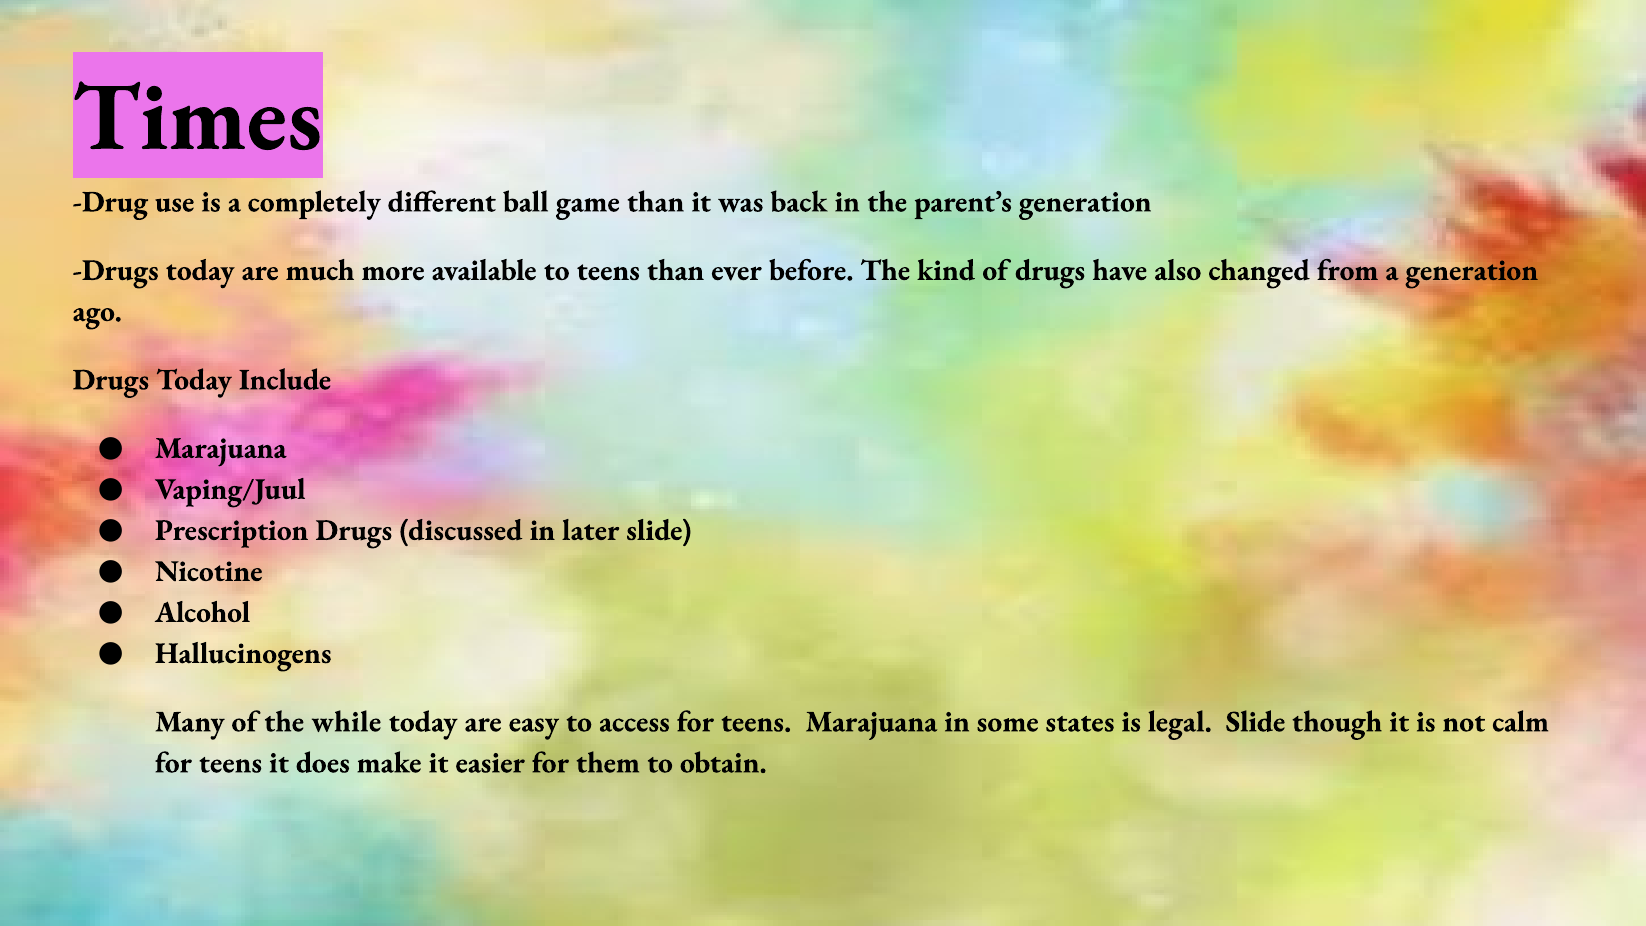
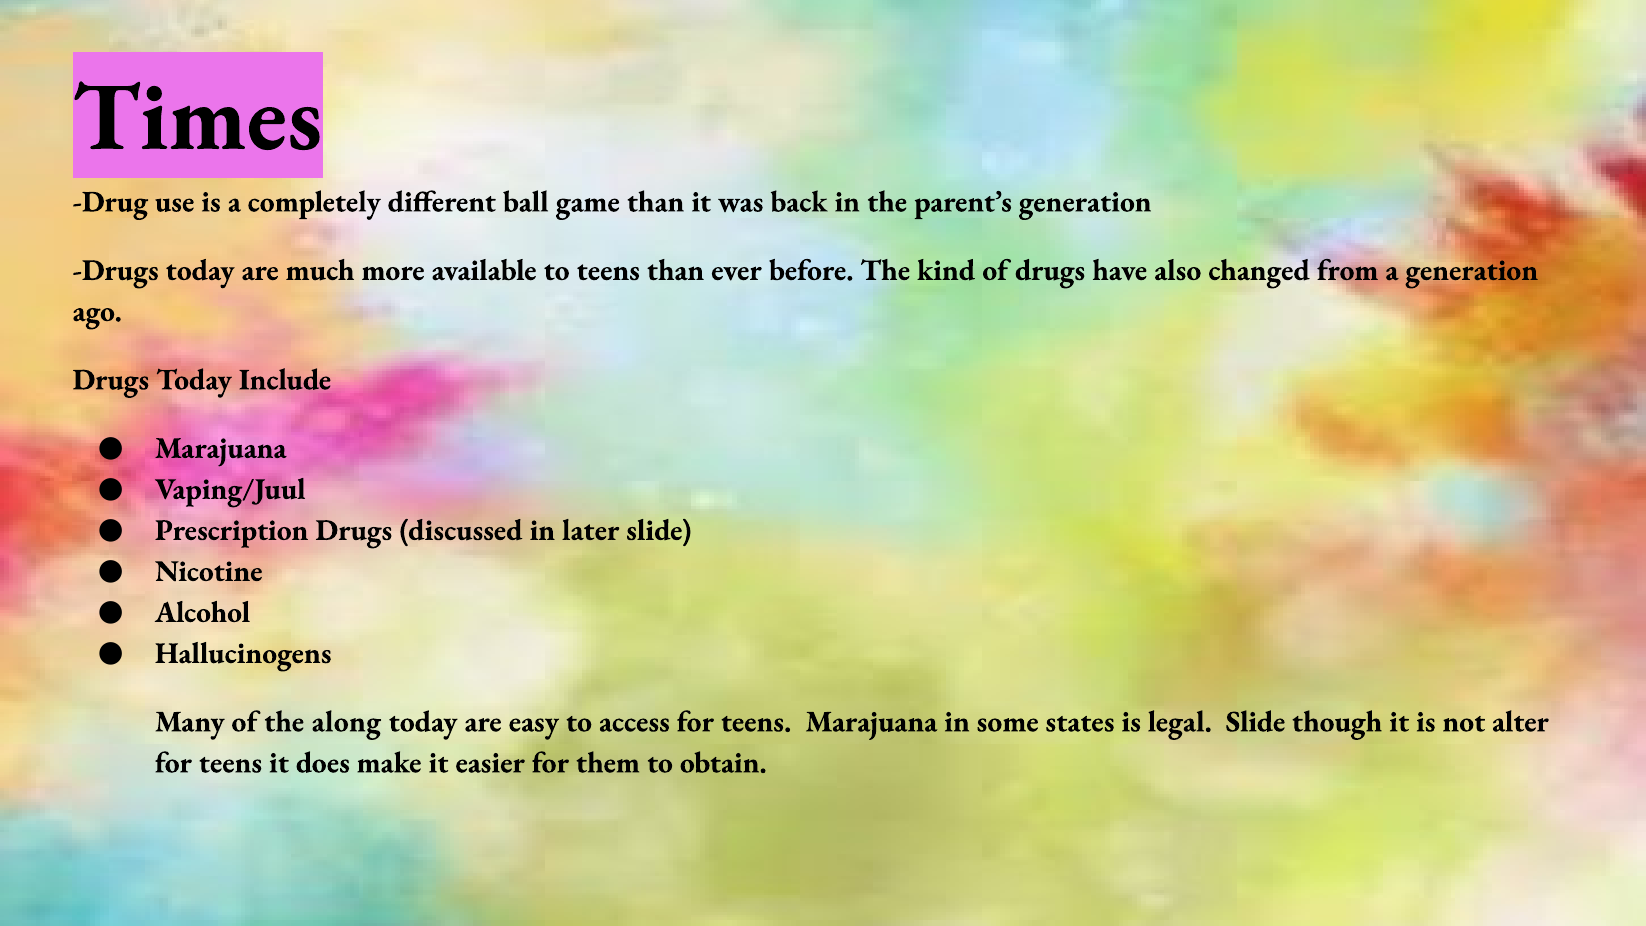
while: while -> along (346, 721)
calm: calm -> alter (1520, 721)
